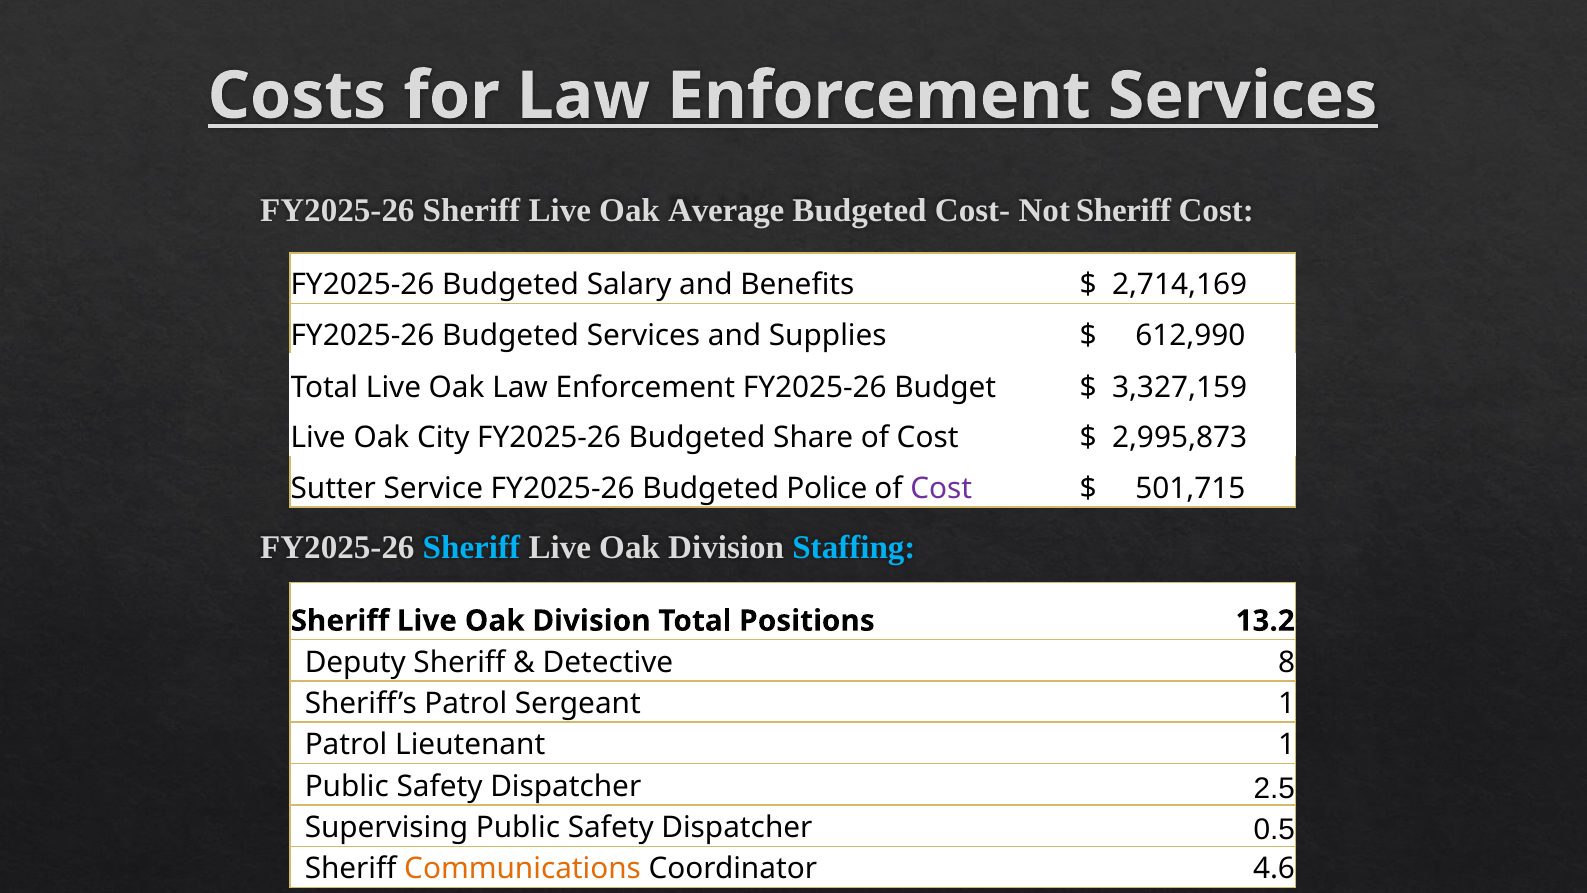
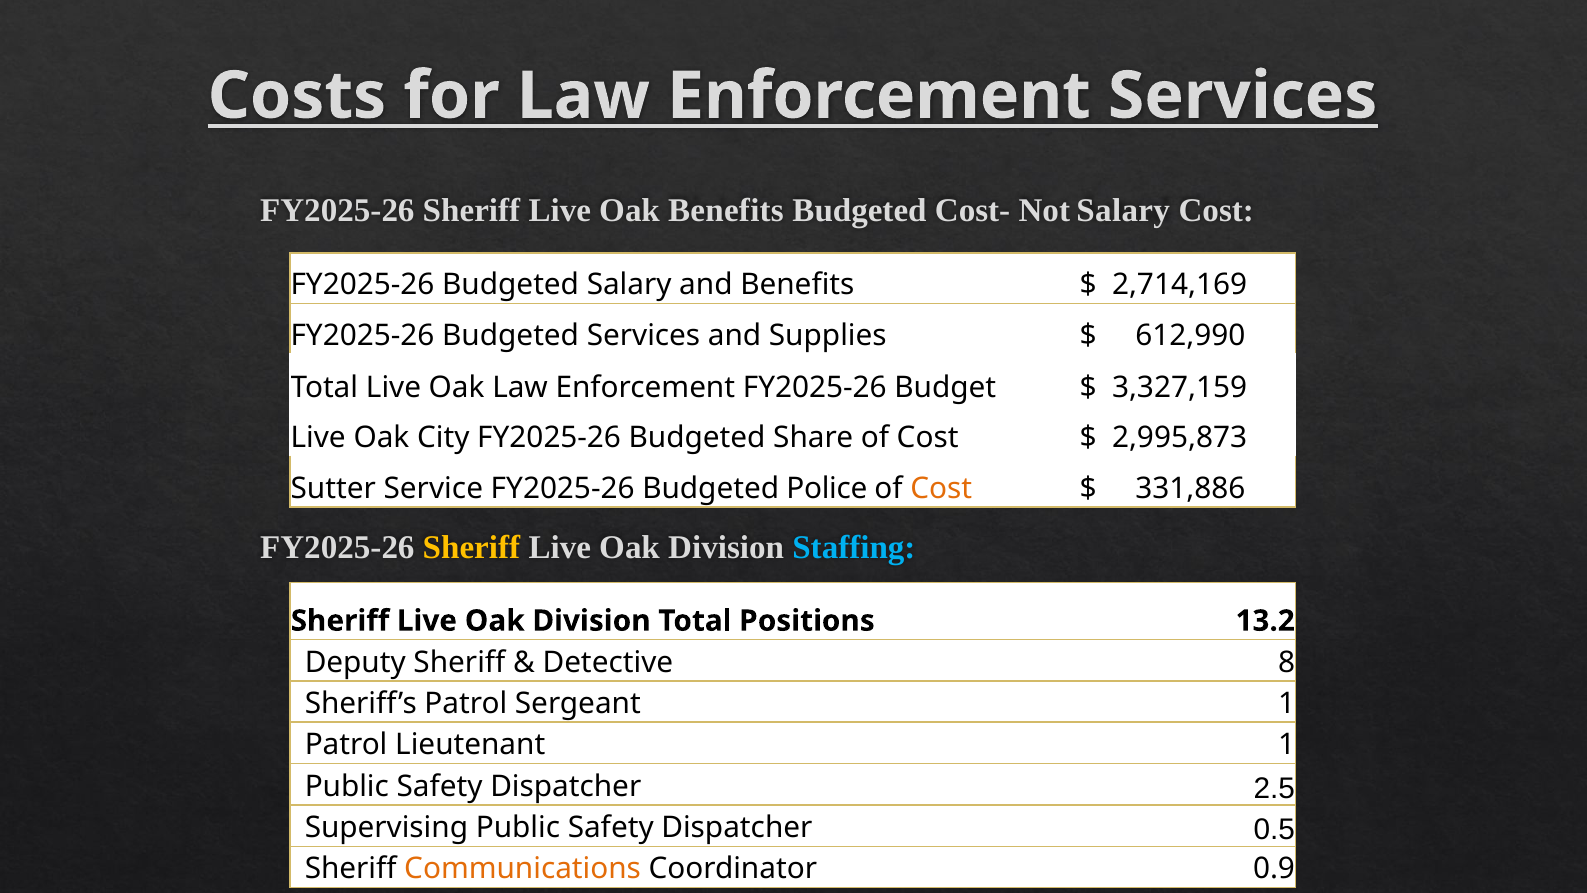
Oak Average: Average -> Benefits (726, 210)
Not Sheriff: Sheriff -> Salary (1123, 210)
Cost colour: purple -> orange (941, 488)
501,715: 501,715 -> 331,886 (1190, 488)
Sheriff colour: light blue -> yellow (471, 548)
4.6: 4.6 -> 0.9 (1274, 869)
